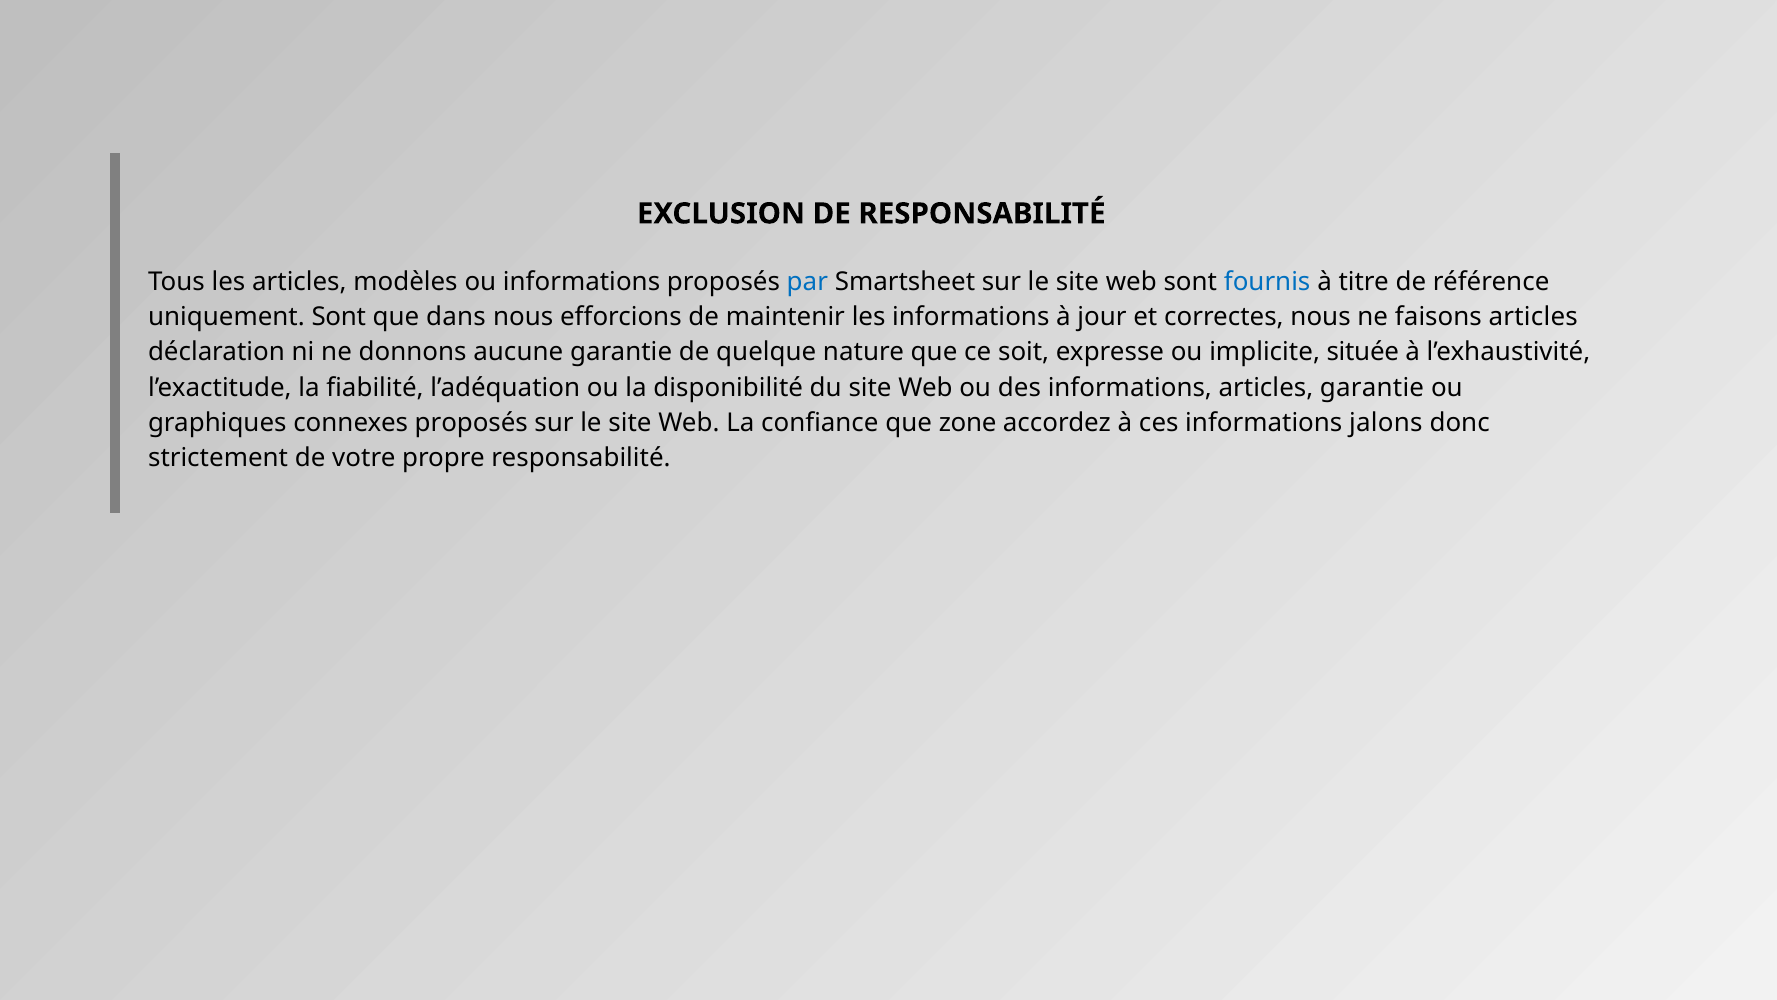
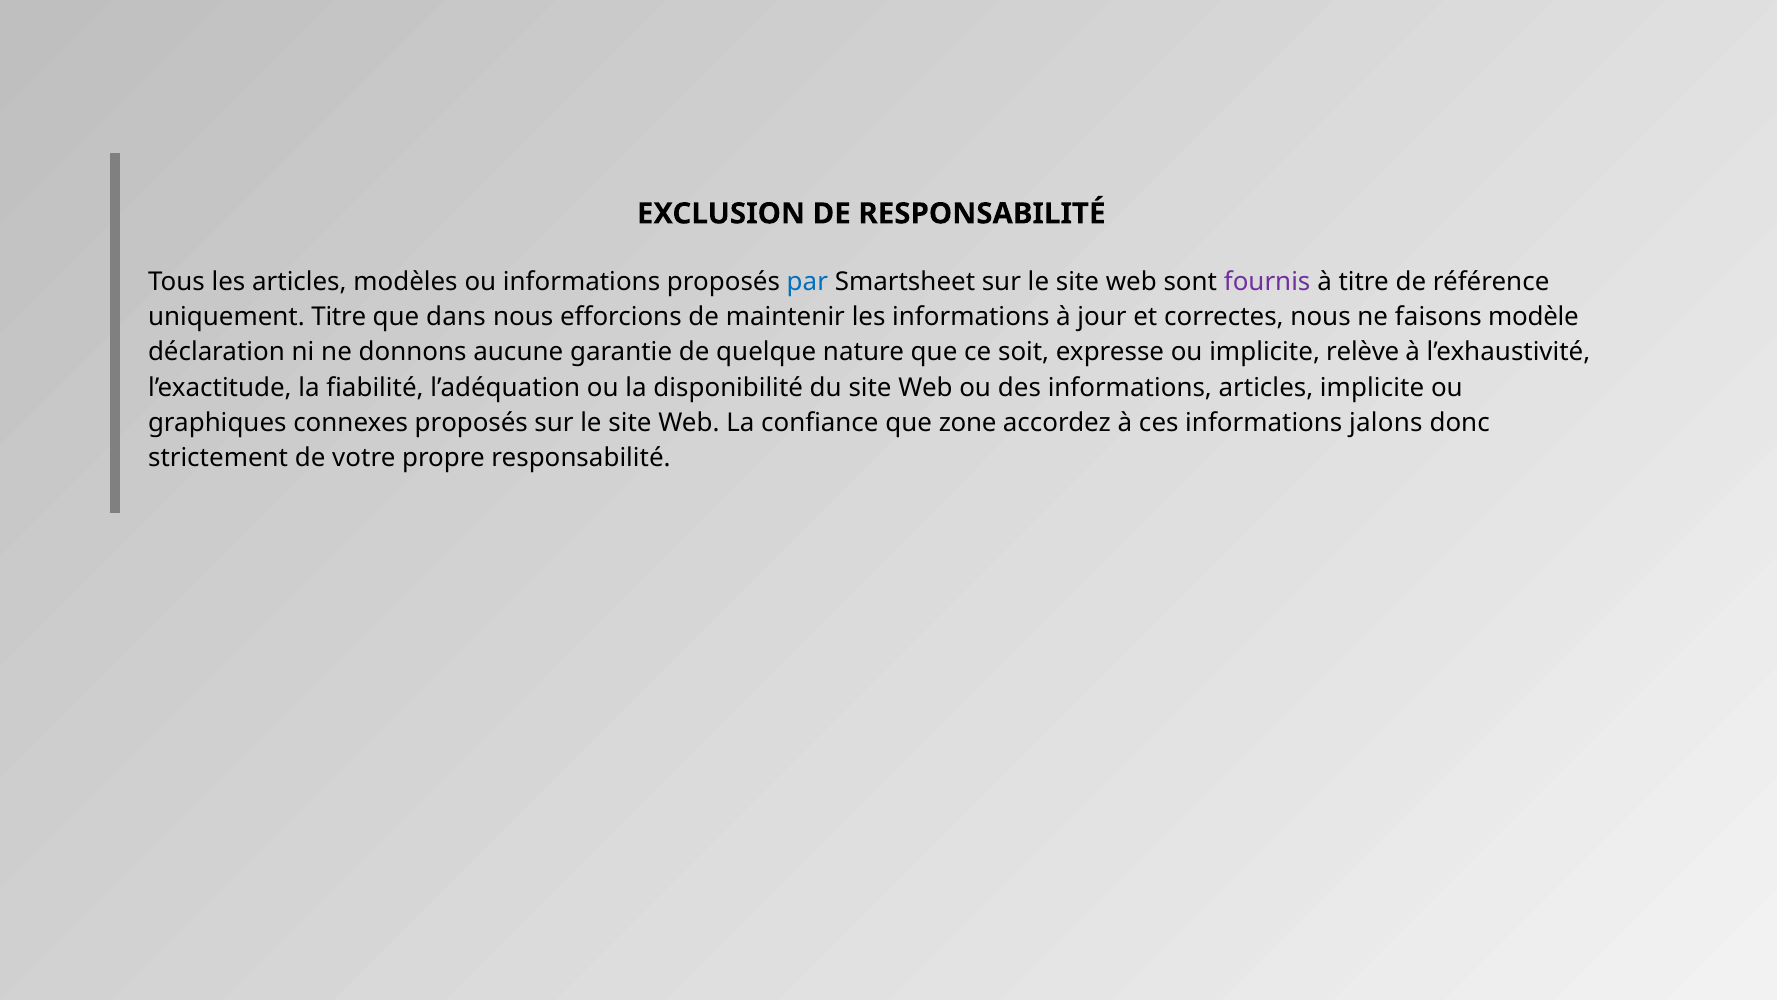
fournis colour: blue -> purple (1267, 281)
uniquement Sont: Sont -> Titre (339, 317)
faisons articles: articles -> modèle (1533, 317)
située: située -> relève (1363, 352)
articles garantie: garantie -> implicite (1372, 387)
